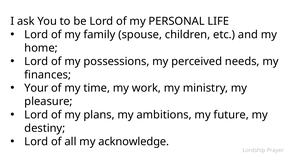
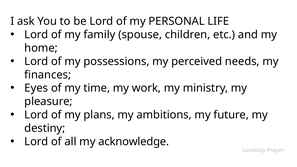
Your: Your -> Eyes (36, 88)
